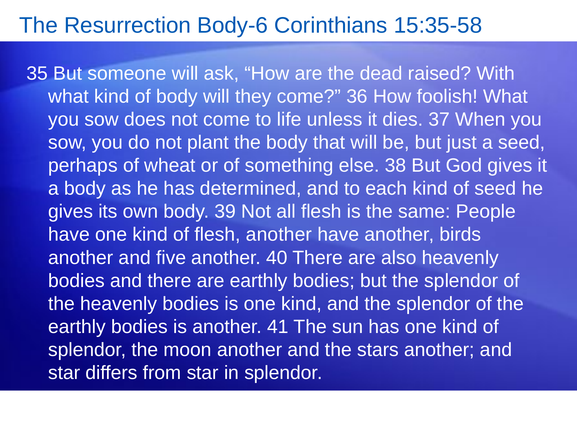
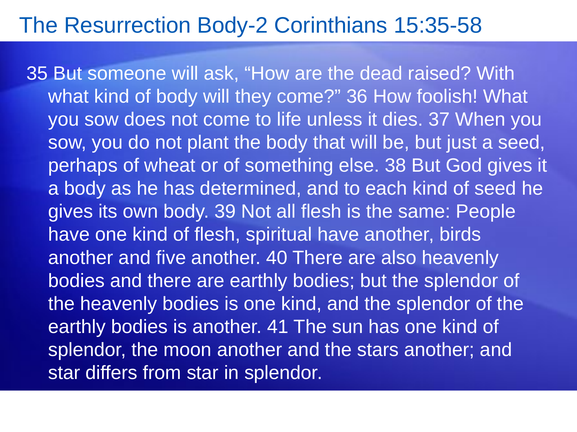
Body-6: Body-6 -> Body-2 (233, 25)
flesh another: another -> spiritual (279, 235)
